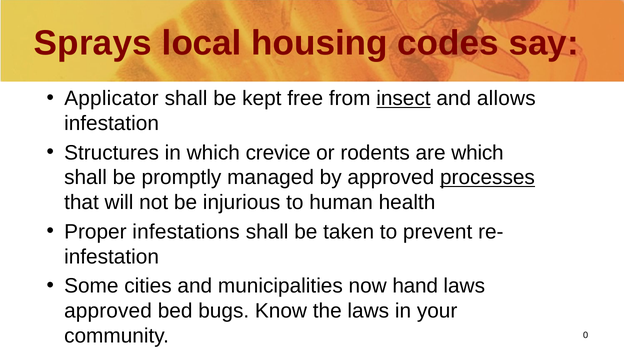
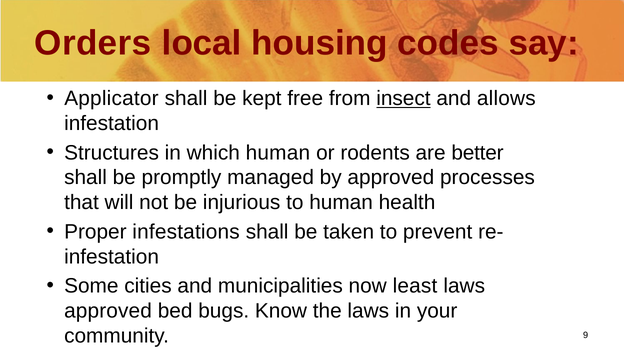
Sprays: Sprays -> Orders (93, 43)
which crevice: crevice -> human (278, 153)
are which: which -> better (477, 153)
processes underline: present -> none (487, 178)
hand: hand -> least (415, 286)
0: 0 -> 9 (586, 335)
